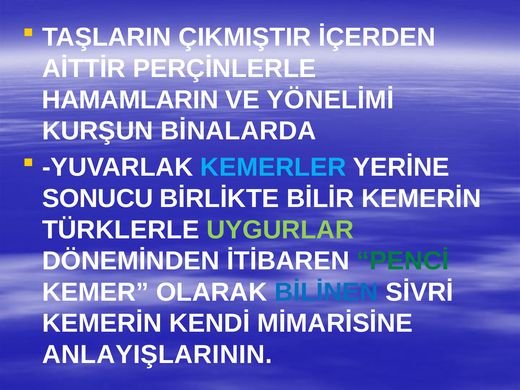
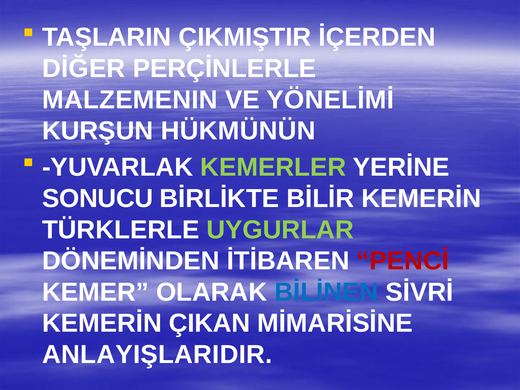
AİTTİR: AİTTİR -> DİĞER (84, 69)
HAMAMLARIN: HAMAMLARIN -> MALZEMENIN (130, 100)
BİNALARDA: BİNALARDA -> HÜKMÜNÜN (238, 131)
KEMERLER colour: light blue -> light green (273, 167)
PENCİ colour: green -> red (403, 261)
KENDİ: KENDİ -> ÇIKAN (210, 323)
ANLAYIŞLARININ: ANLAYIŞLARININ -> ANLAYIŞLARIDIR (157, 355)
